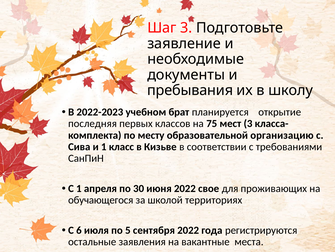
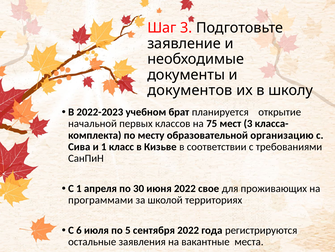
пребывания: пребывания -> документов (190, 90)
последняя: последняя -> начальной (92, 123)
обучающегося: обучающегося -> программами (101, 200)
